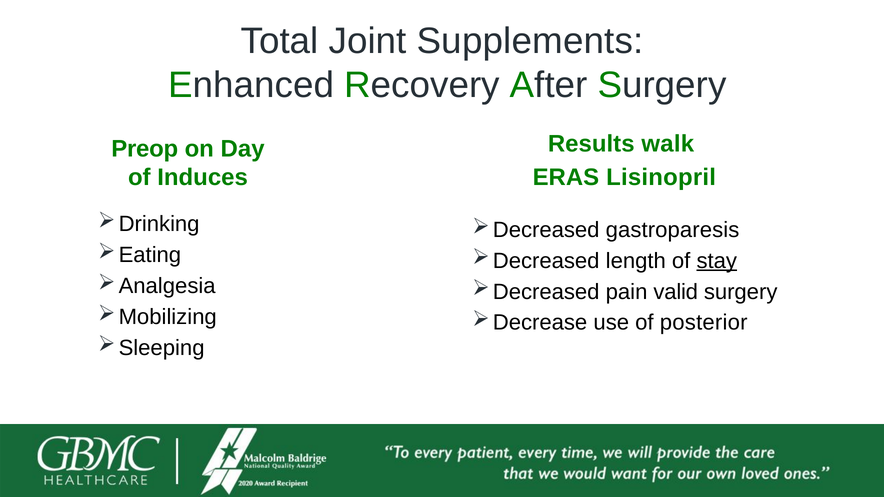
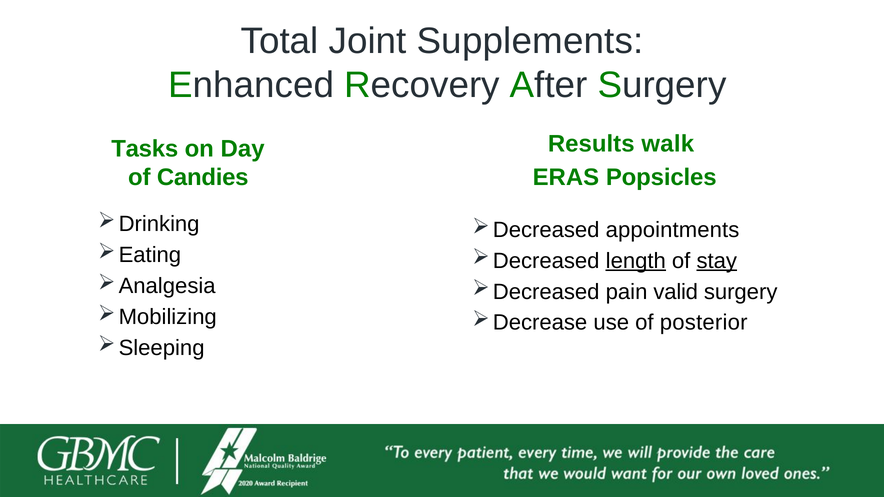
Preop: Preop -> Tasks (145, 149)
Induces: Induces -> Candies (203, 178)
Lisinopril: Lisinopril -> Popsicles (661, 178)
gastroparesis: gastroparesis -> appointments (673, 230)
length underline: none -> present (636, 261)
